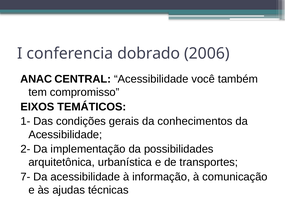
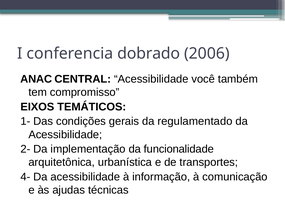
conhecimentos: conhecimentos -> regulamentado (195, 121)
possibilidades: possibilidades -> funcionalidade (179, 149)
7-: 7- -> 4- (25, 177)
